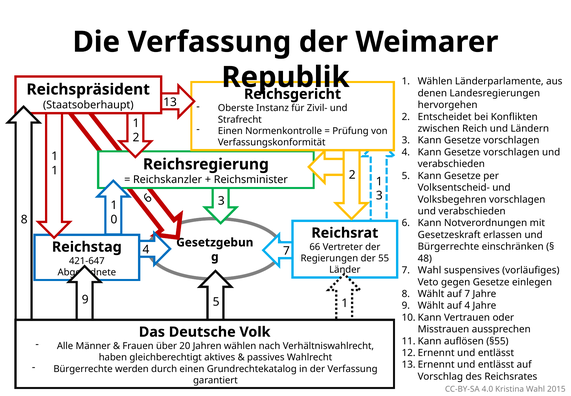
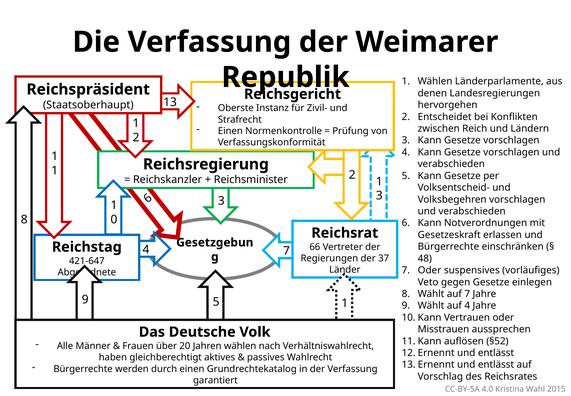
55: 55 -> 37 (384, 258)
7 Wahl: Wahl -> Oder (430, 270)
§55: §55 -> §52 (497, 341)
